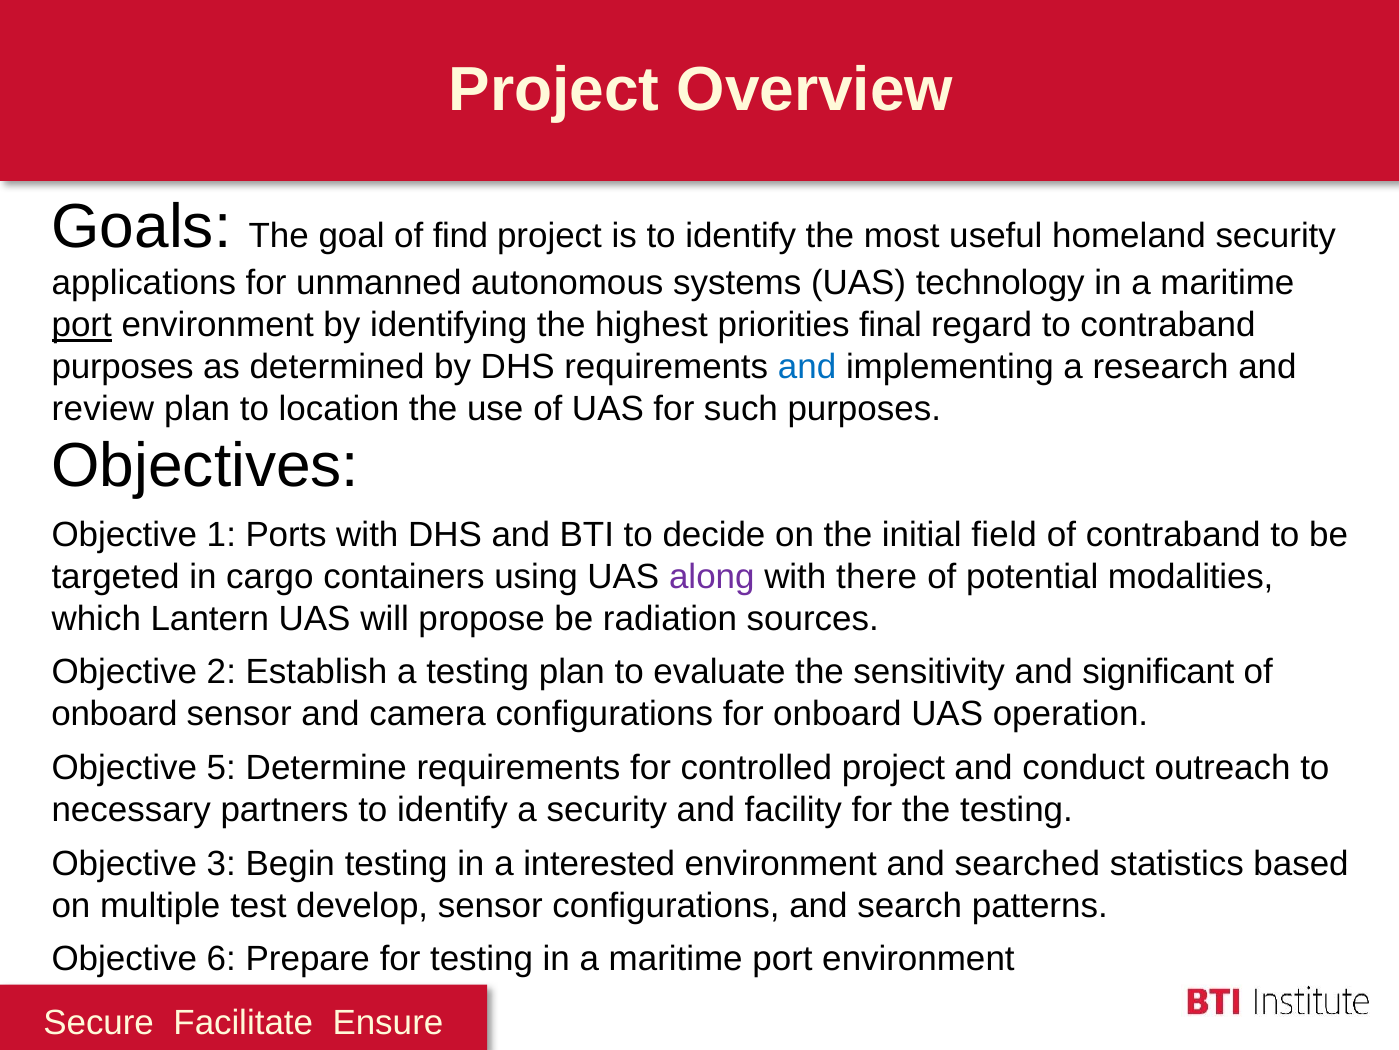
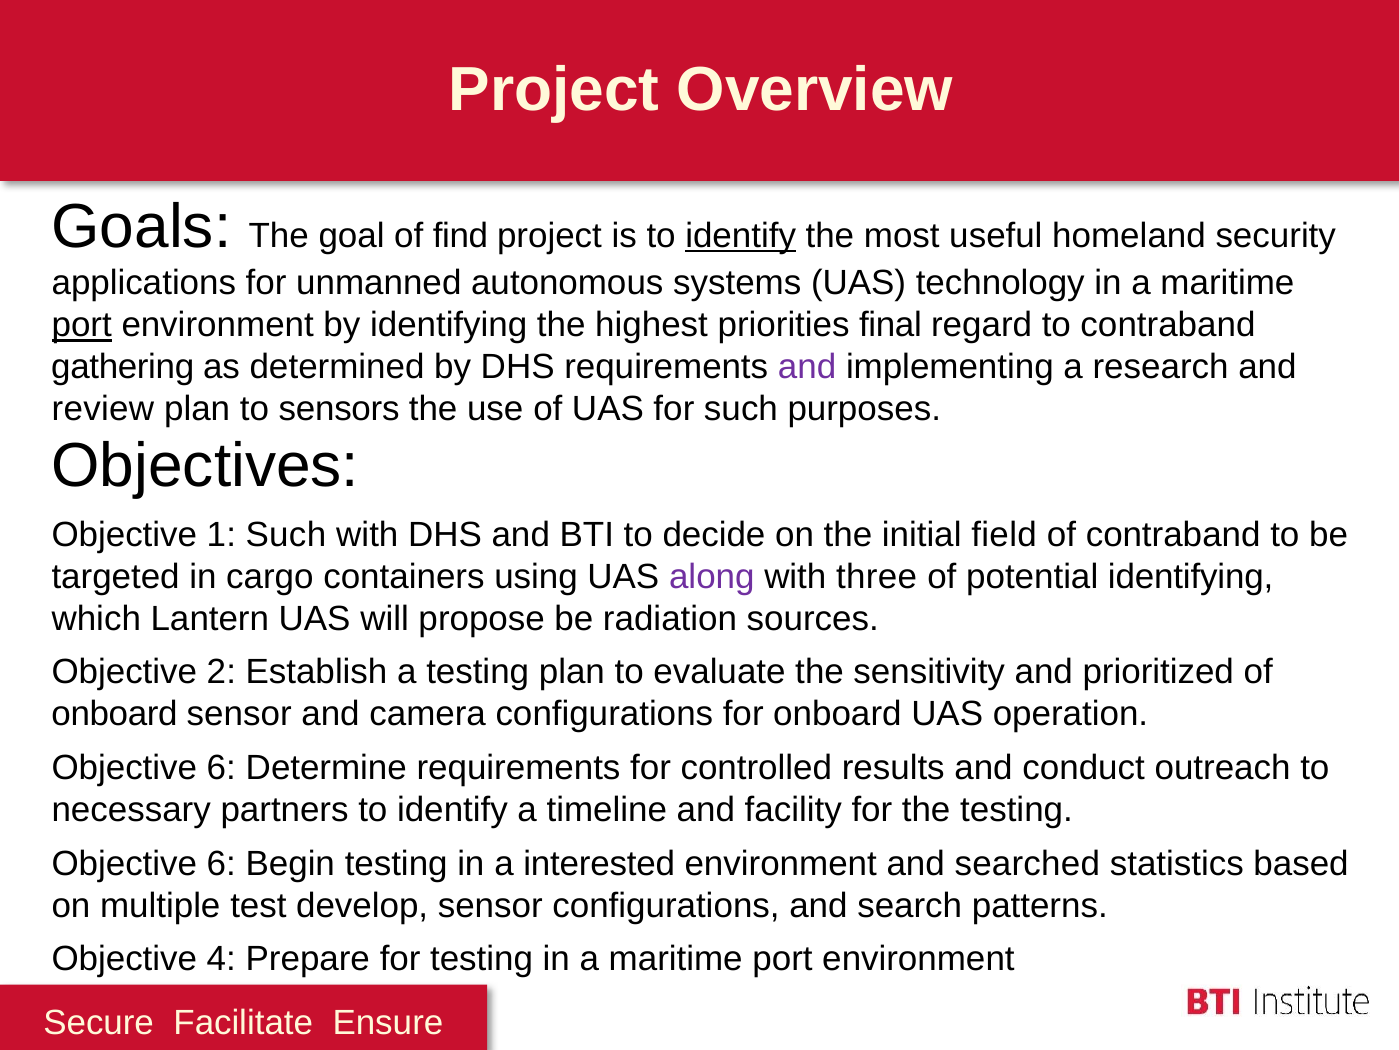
identify underline: none -> present (741, 236)
purposes: purposes -> gathering (123, 367)
and colour: blue -> purple (807, 367)
location: location -> sensors (339, 409)
1 Ports: Ports -> Such (286, 534)
there: there -> three (877, 576)
potential modalities: modalities -> identifying (1191, 576)
significant: significant -> prioritized (1158, 672)
5: 5 -> 6 (221, 767)
controlled project: project -> results (893, 767)
a security: security -> timeline (607, 809)
3: 3 -> 6 (221, 863)
6: 6 -> 4 (221, 959)
